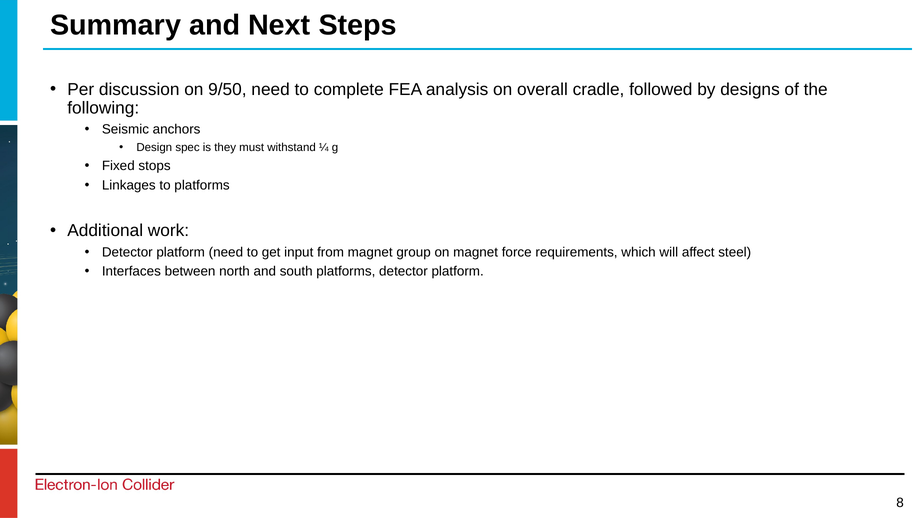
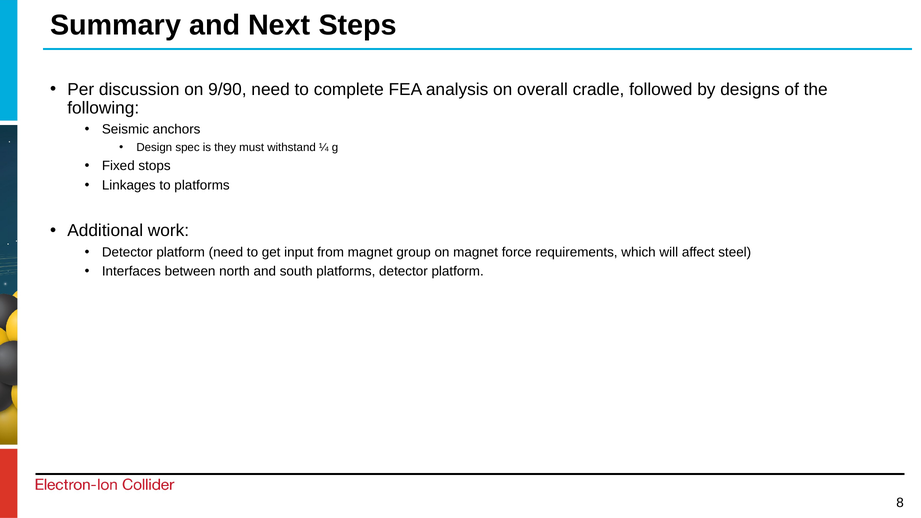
9/50: 9/50 -> 9/90 (227, 89)
